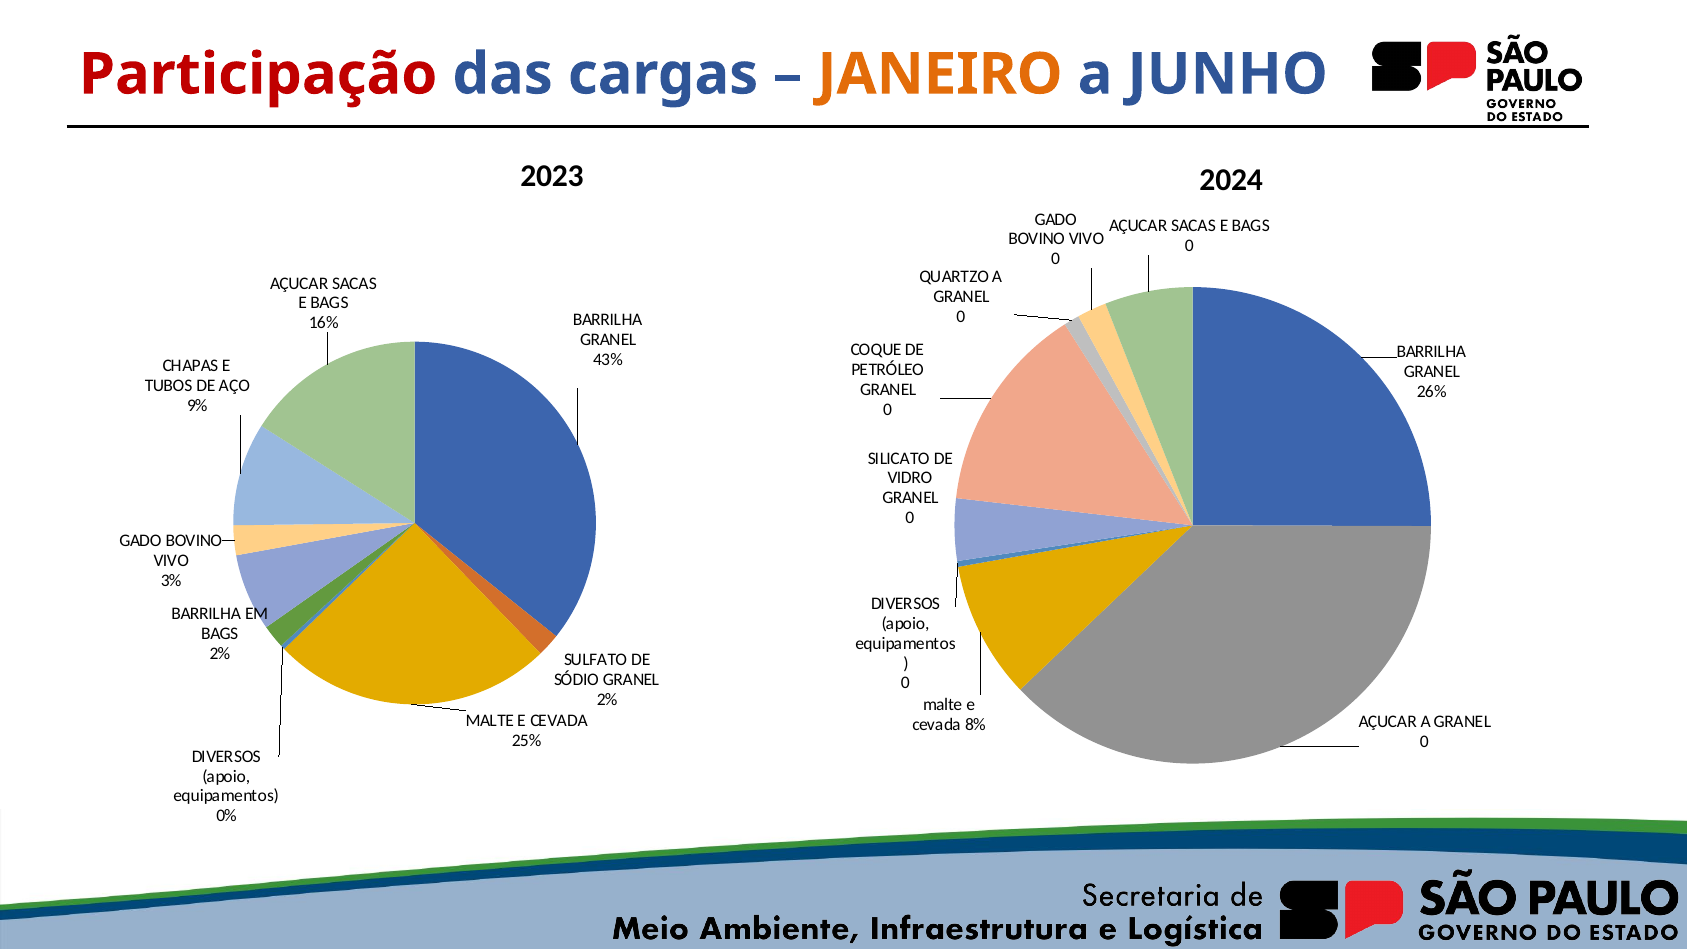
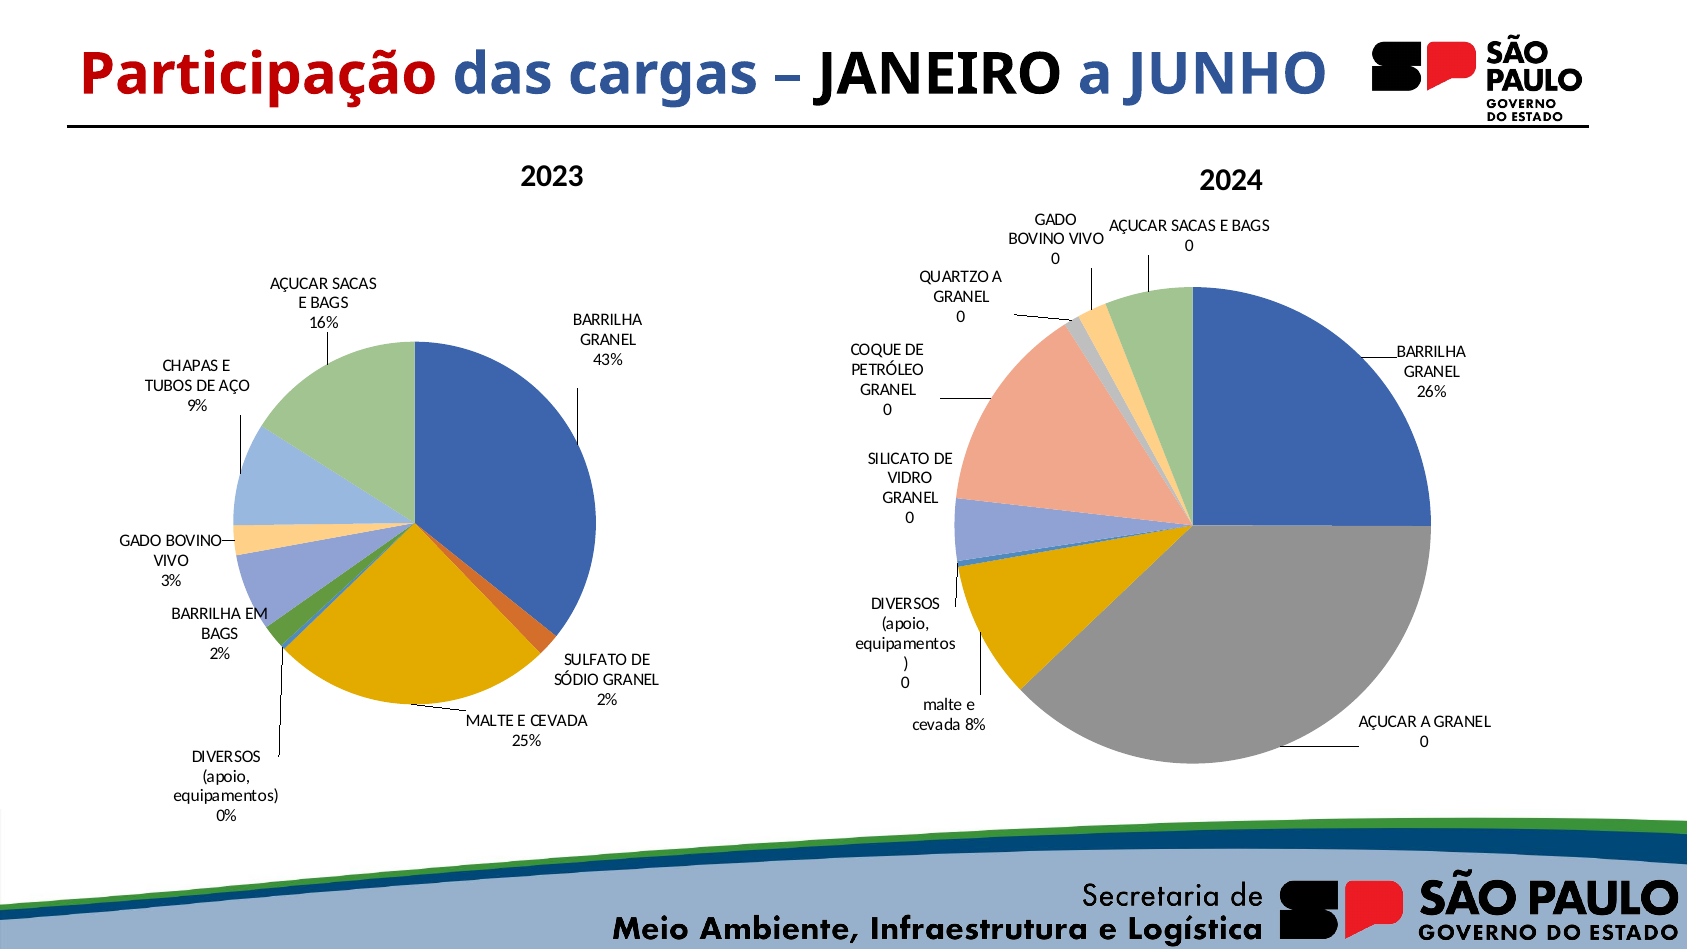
JANEIRO colour: orange -> black (940, 74)
